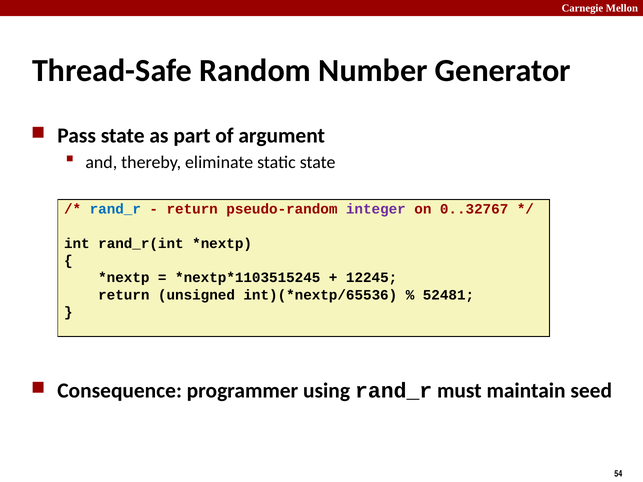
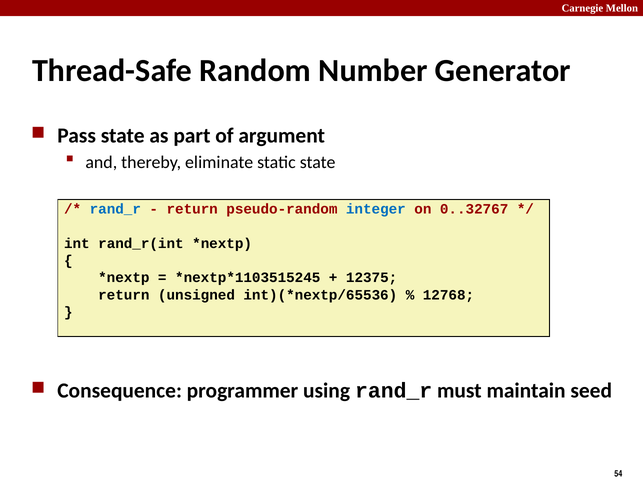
integer colour: purple -> blue (376, 209)
12245: 12245 -> 12375 (372, 278)
52481: 52481 -> 12768 (448, 295)
